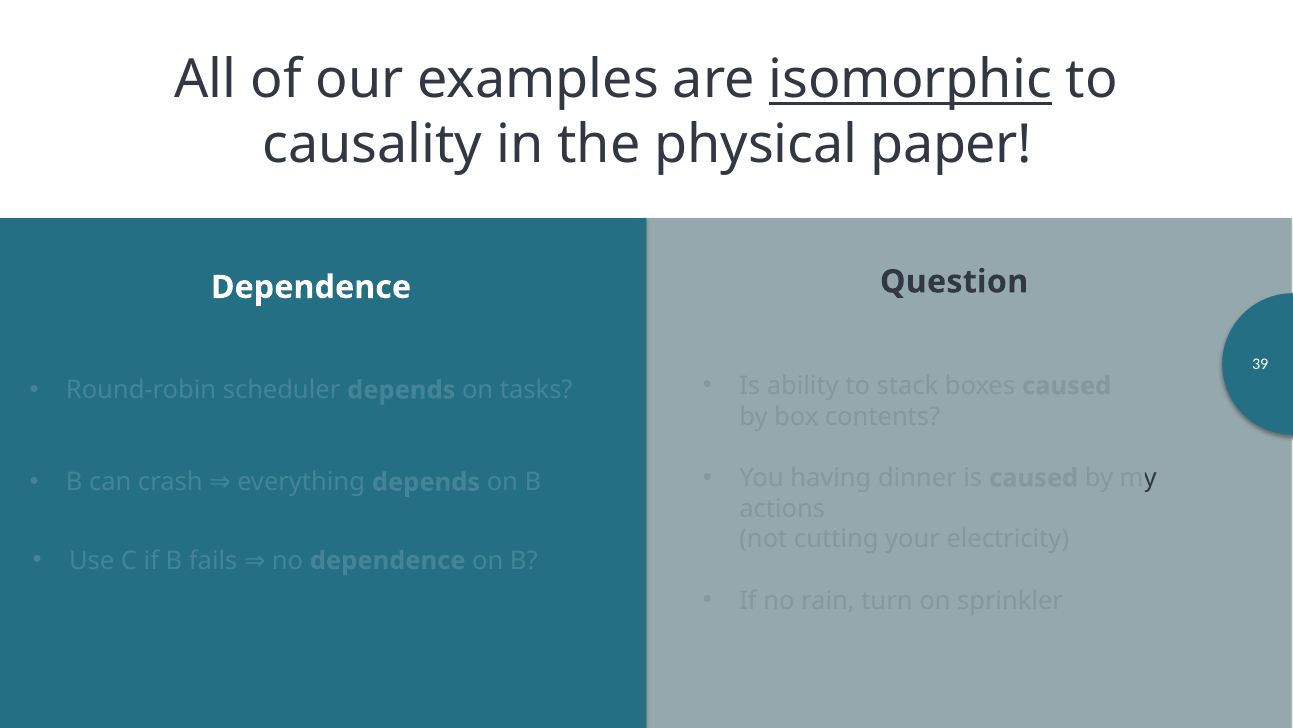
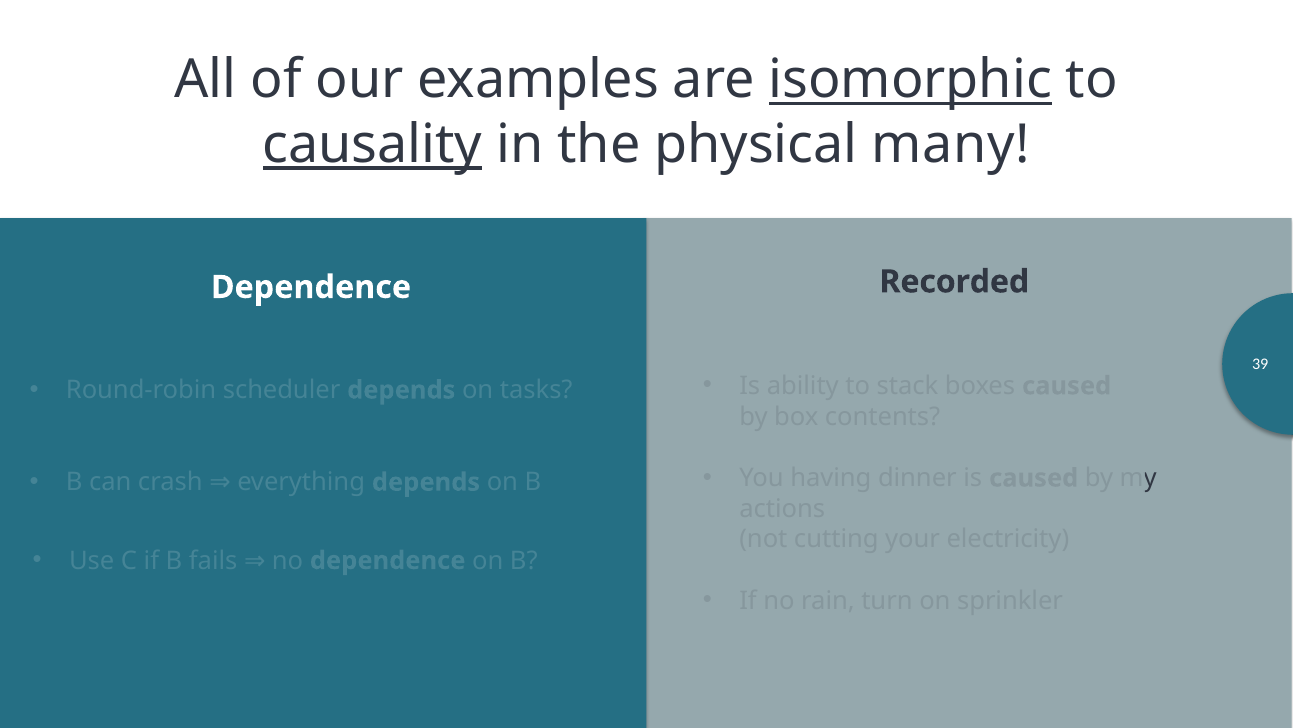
causality underline: none -> present (372, 145)
paper: paper -> many (951, 145)
Question: Question -> Recorded (954, 282)
